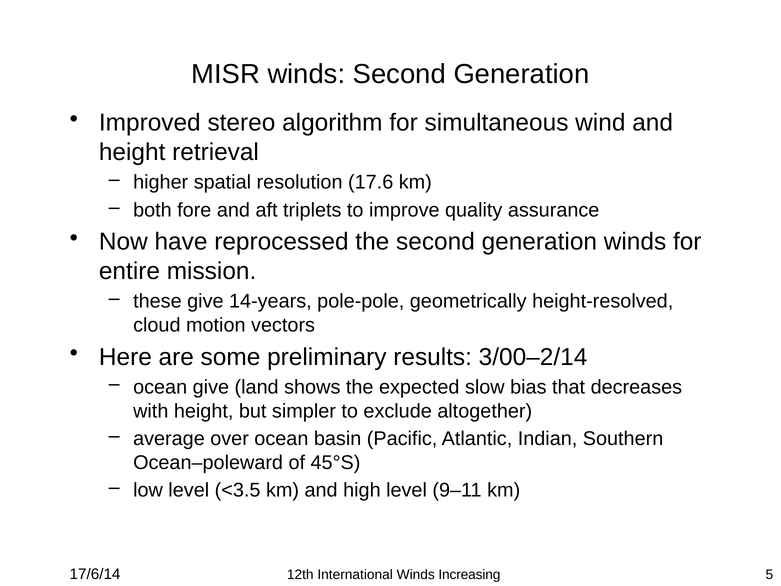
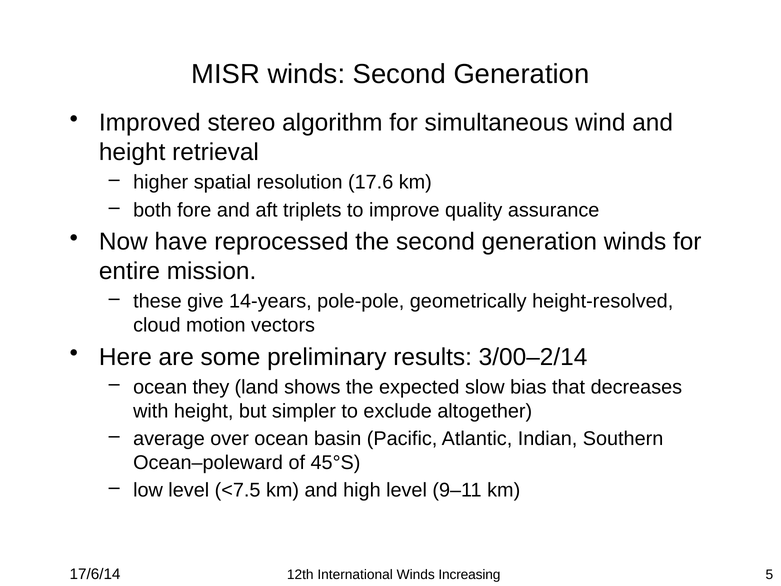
ocean give: give -> they (211, 387)
<3.5: <3.5 -> <7.5 (238, 490)
